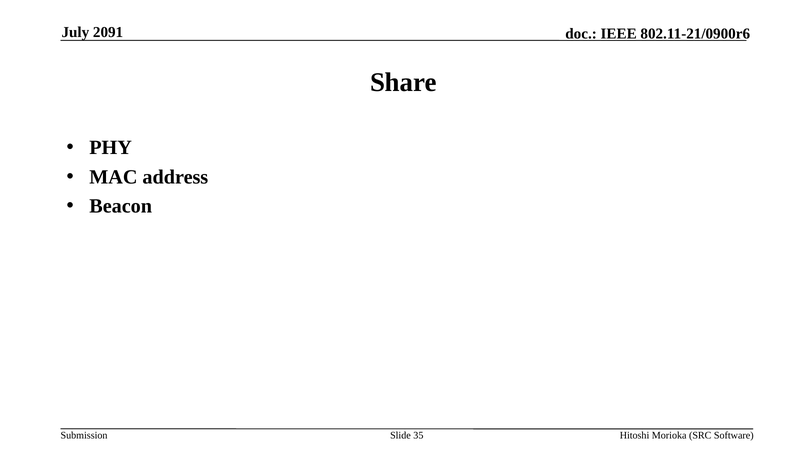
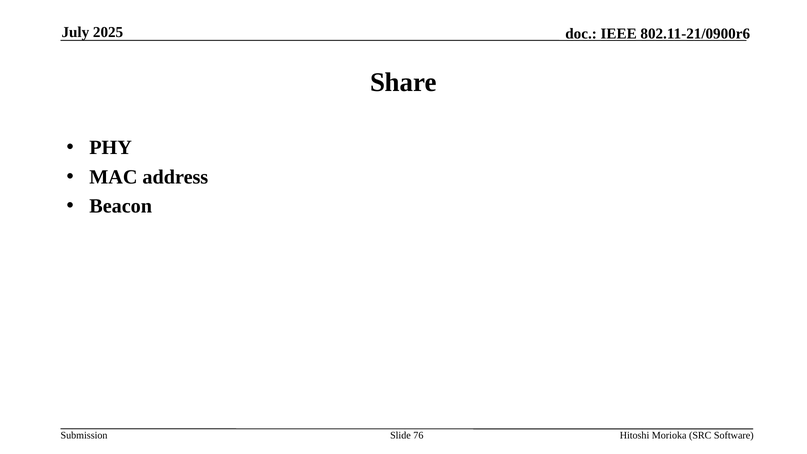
2091: 2091 -> 2025 (108, 32)
35: 35 -> 76 (418, 435)
